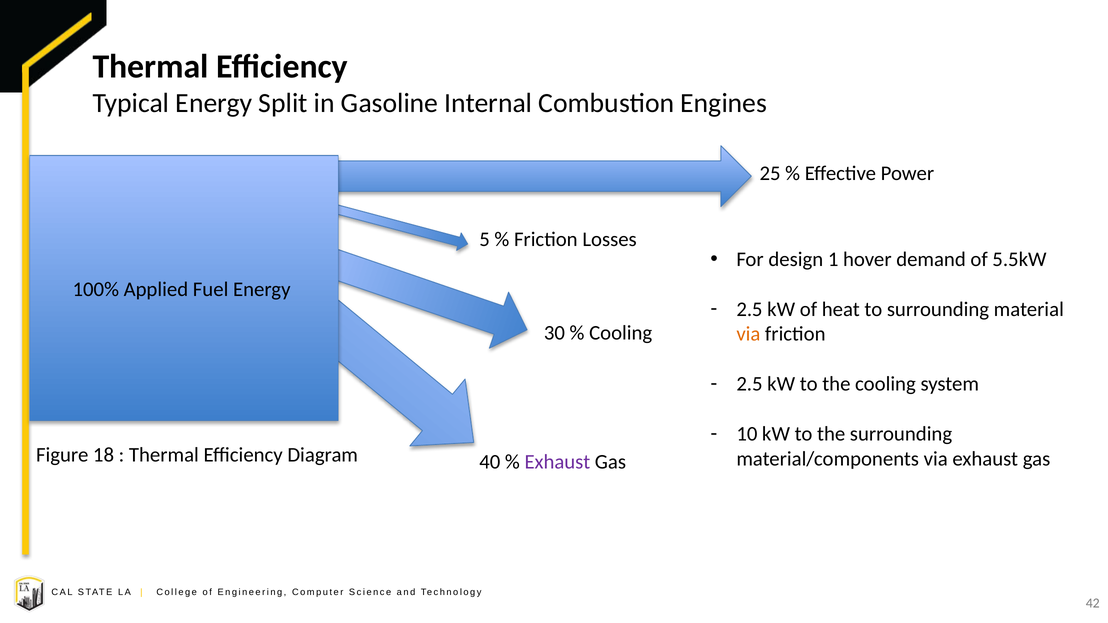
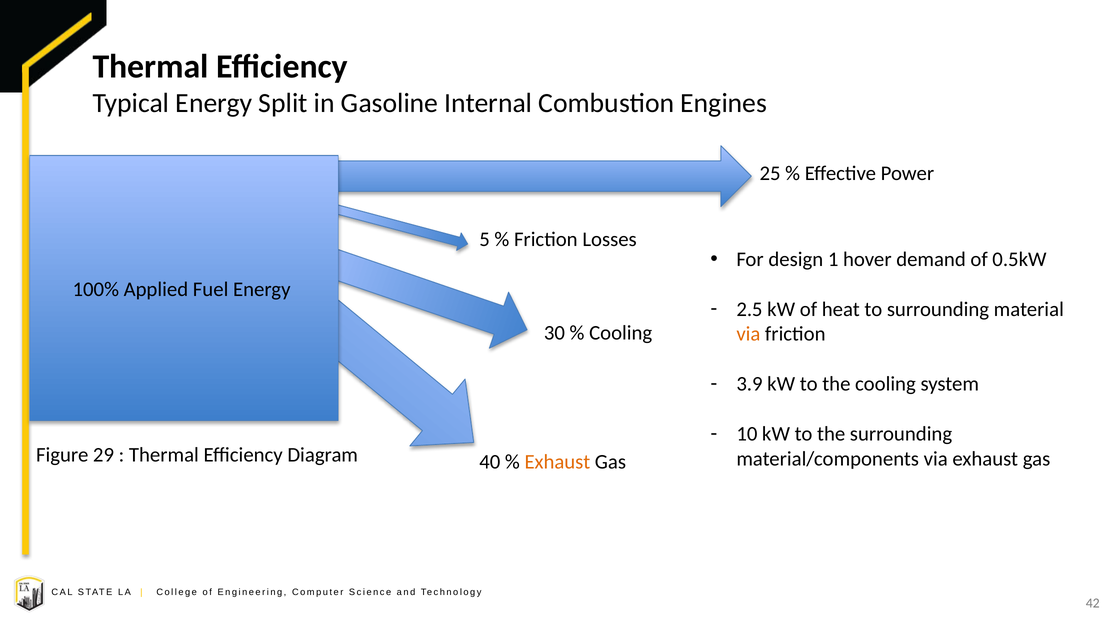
5.5kW: 5.5kW -> 0.5kW (1019, 259)
2.5: 2.5 -> 3.9 (749, 384)
18: 18 -> 29 (104, 455)
Exhaust colour: purple -> orange (557, 462)
